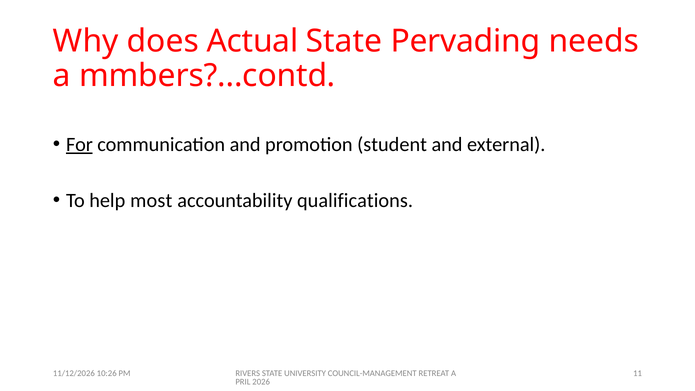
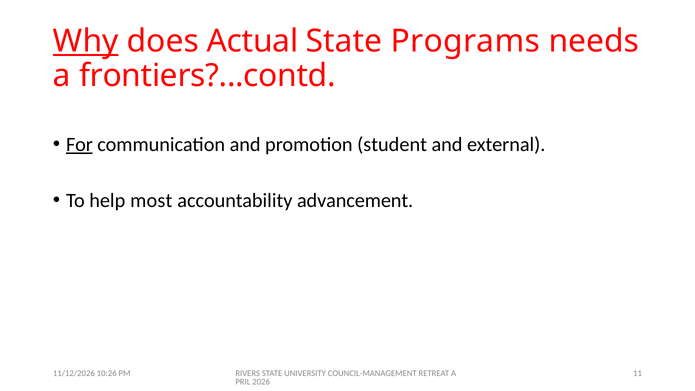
Why underline: none -> present (86, 41)
Pervading: Pervading -> Programs (465, 41)
mmbers?...contd: mmbers?...contd -> frontiers?...contd (207, 76)
qualifications: qualifications -> advancement (355, 201)
